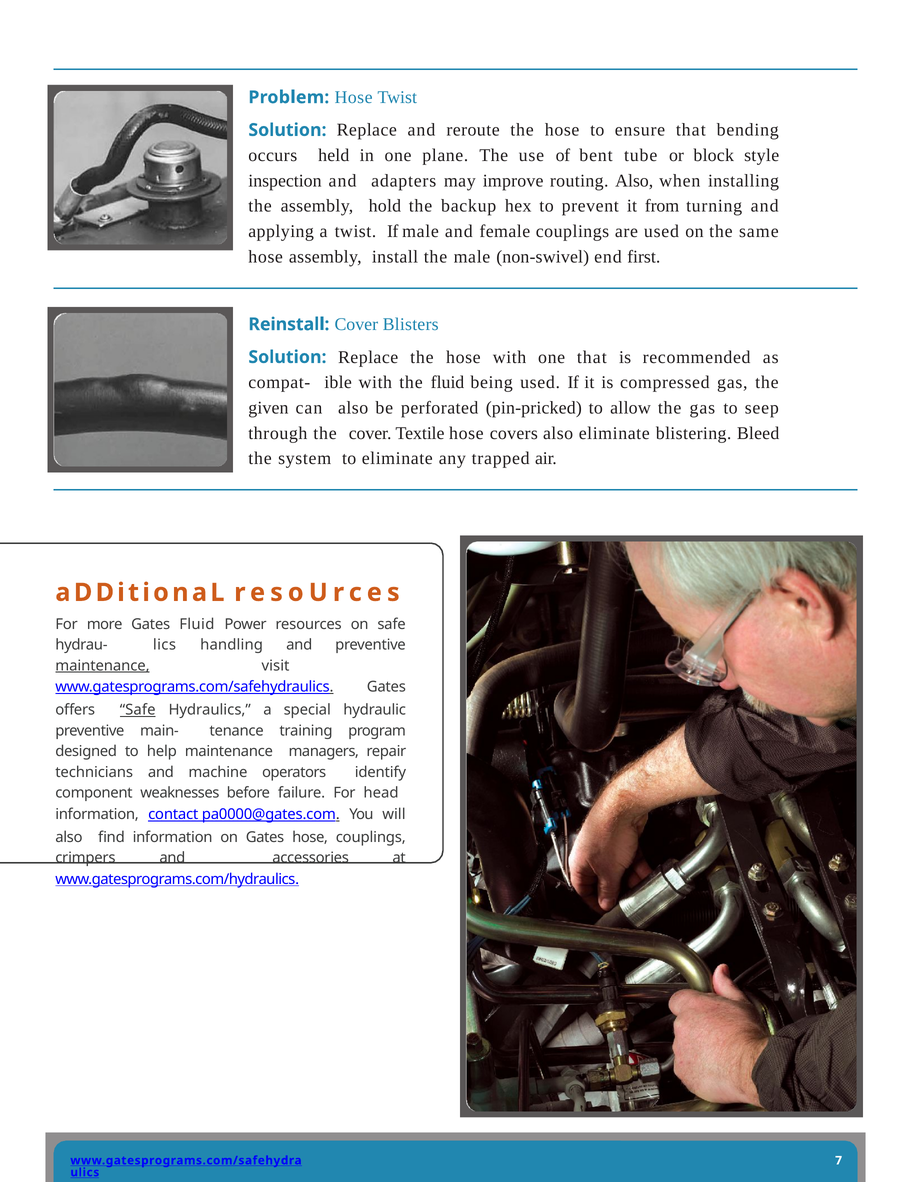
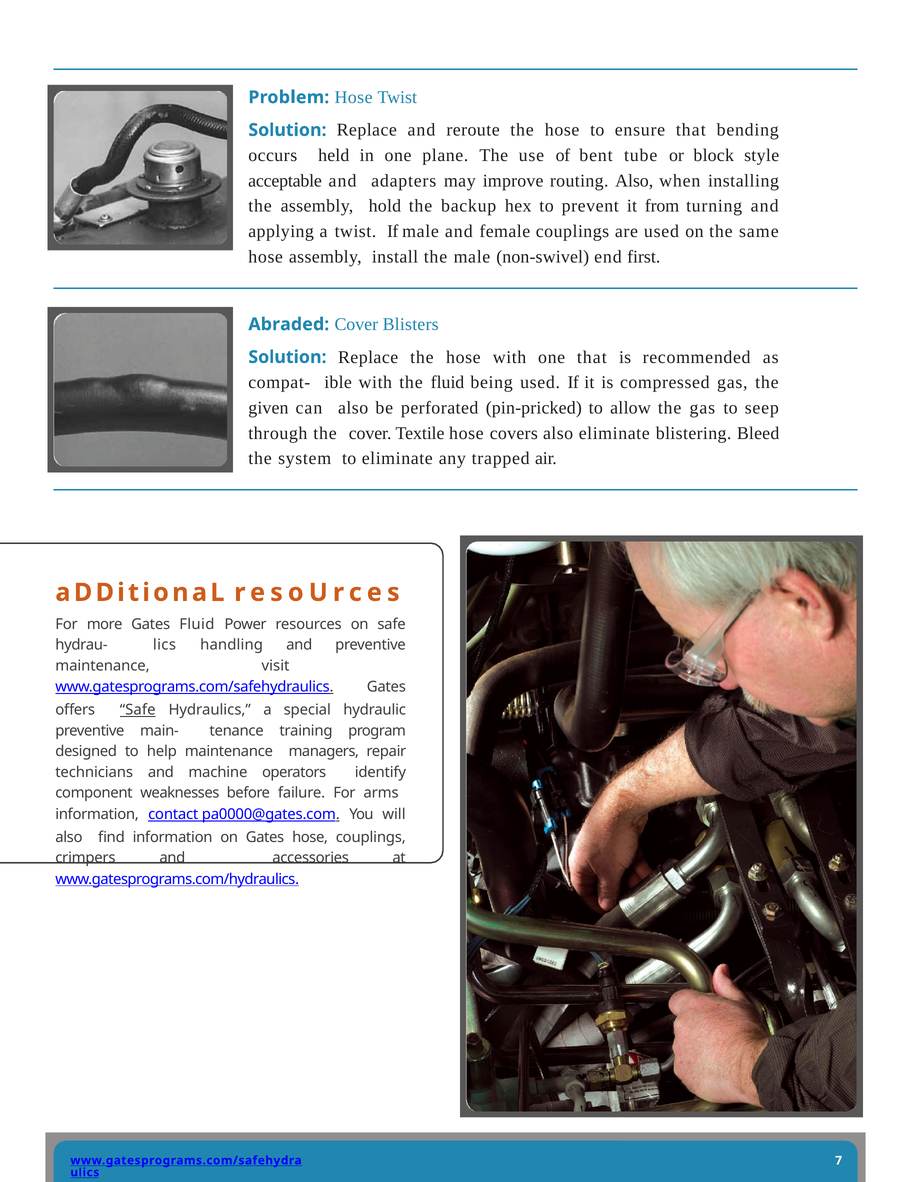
inspection: inspection -> acceptable (285, 181)
Reinstall: Reinstall -> Abraded (289, 324)
maintenance underline: present -> none (102, 665)
head: head -> arms (381, 793)
